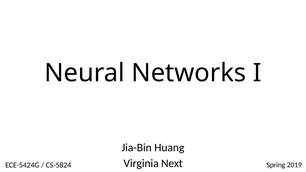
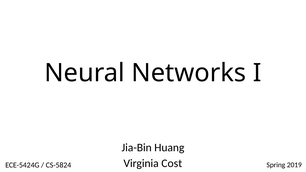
Next: Next -> Cost (172, 163)
